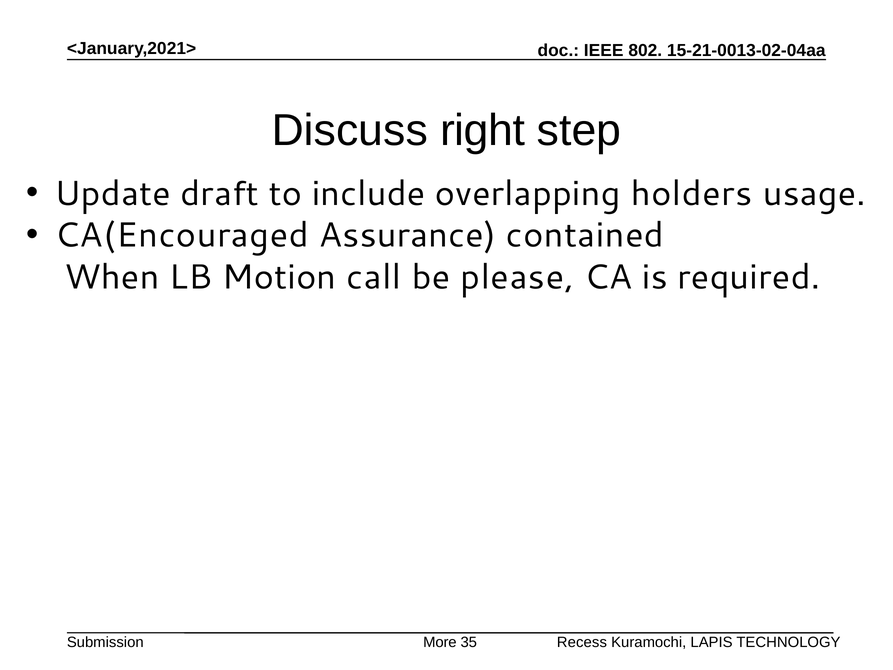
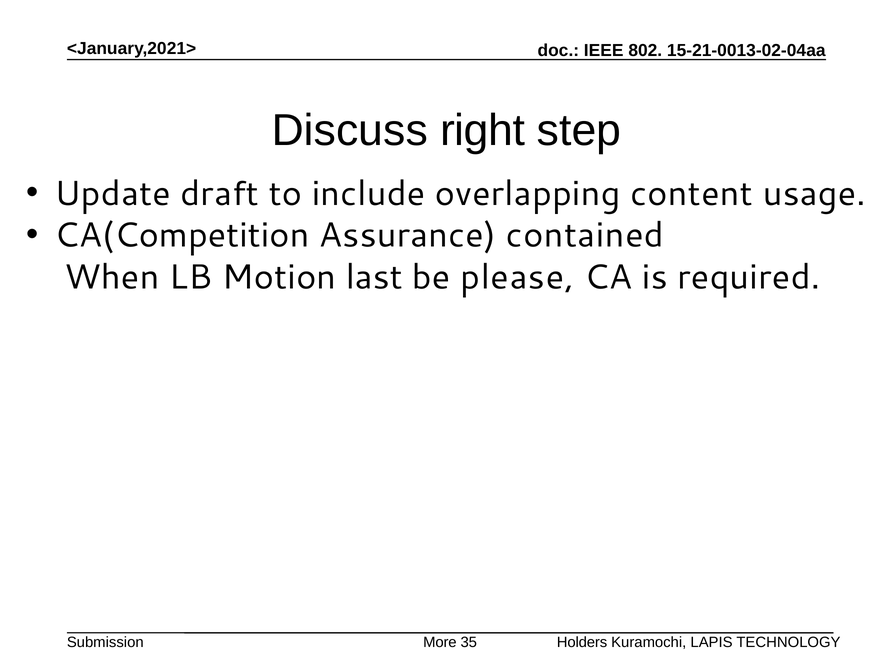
holders: holders -> content (692, 194)
CA(Encouraged: CA(Encouraged -> CA(Competition (182, 235)
call: call -> last (374, 277)
Recess: Recess -> Holders (582, 642)
